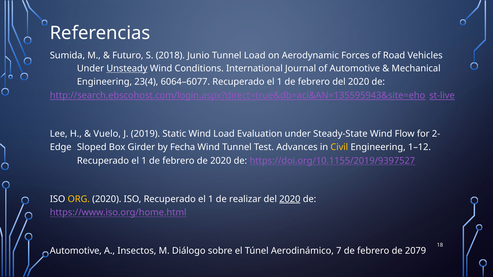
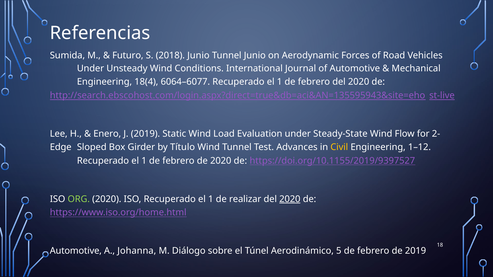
Tunnel Load: Load -> Junio (255, 55)
Unsteady underline: present -> none (127, 69)
23(4: 23(4 -> 18(4 (146, 82)
Vuelo: Vuelo -> Enero (107, 134)
Fecha: Fecha -> Título (183, 147)
ORG colour: yellow -> light green (79, 199)
Insectos: Insectos -> Johanna (137, 251)
7: 7 -> 5 (339, 251)
de 2079: 2079 -> 2019 (416, 251)
